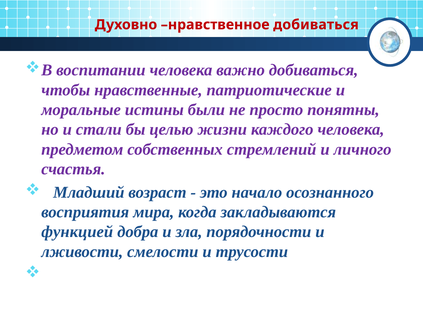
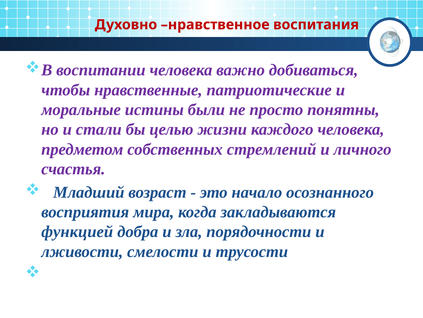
нравственное добиваться: добиваться -> воспитания (316, 25)
